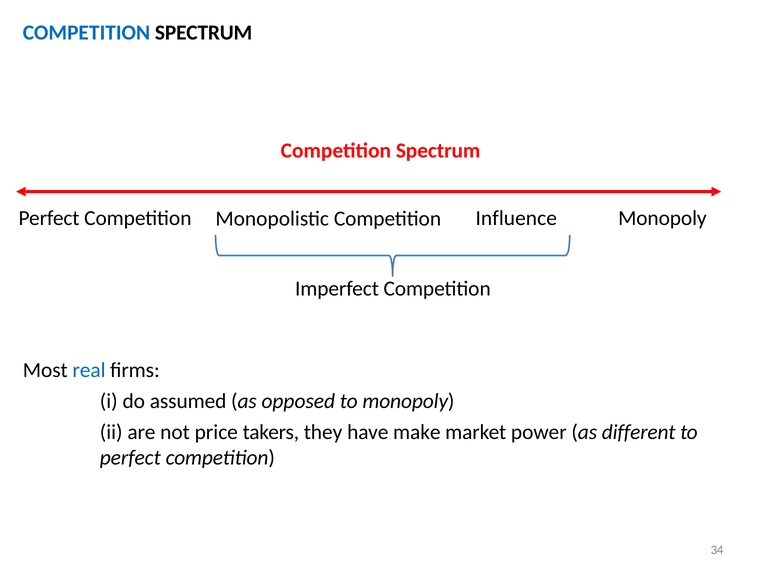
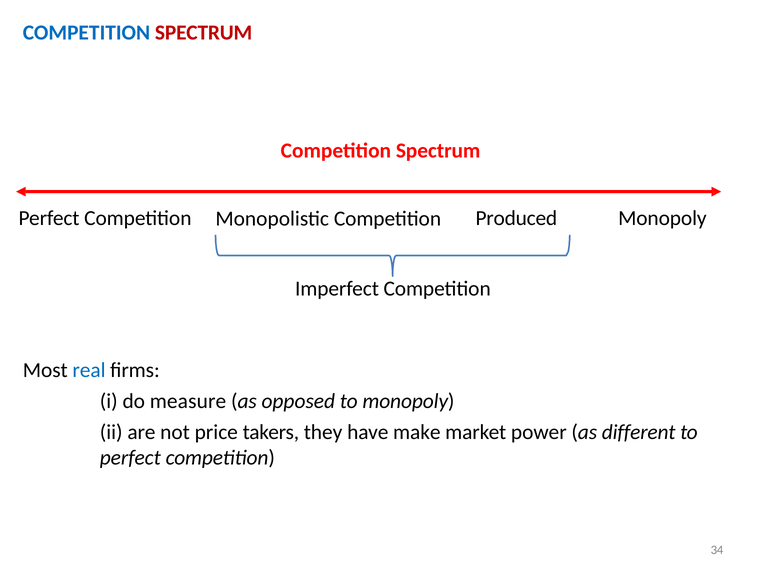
SPECTRUM colour: black -> red (204, 33)
Influence: Influence -> Produced (516, 218)
assumed: assumed -> measure (188, 402)
